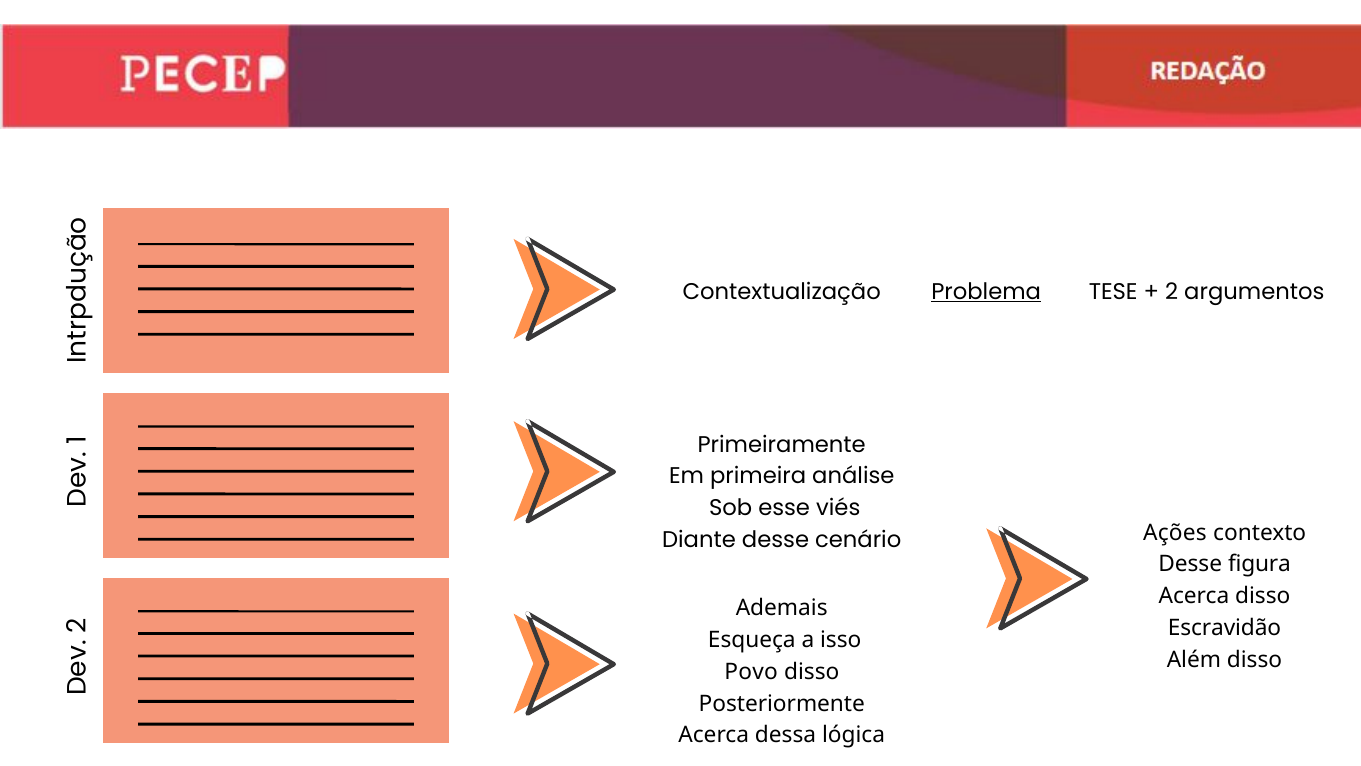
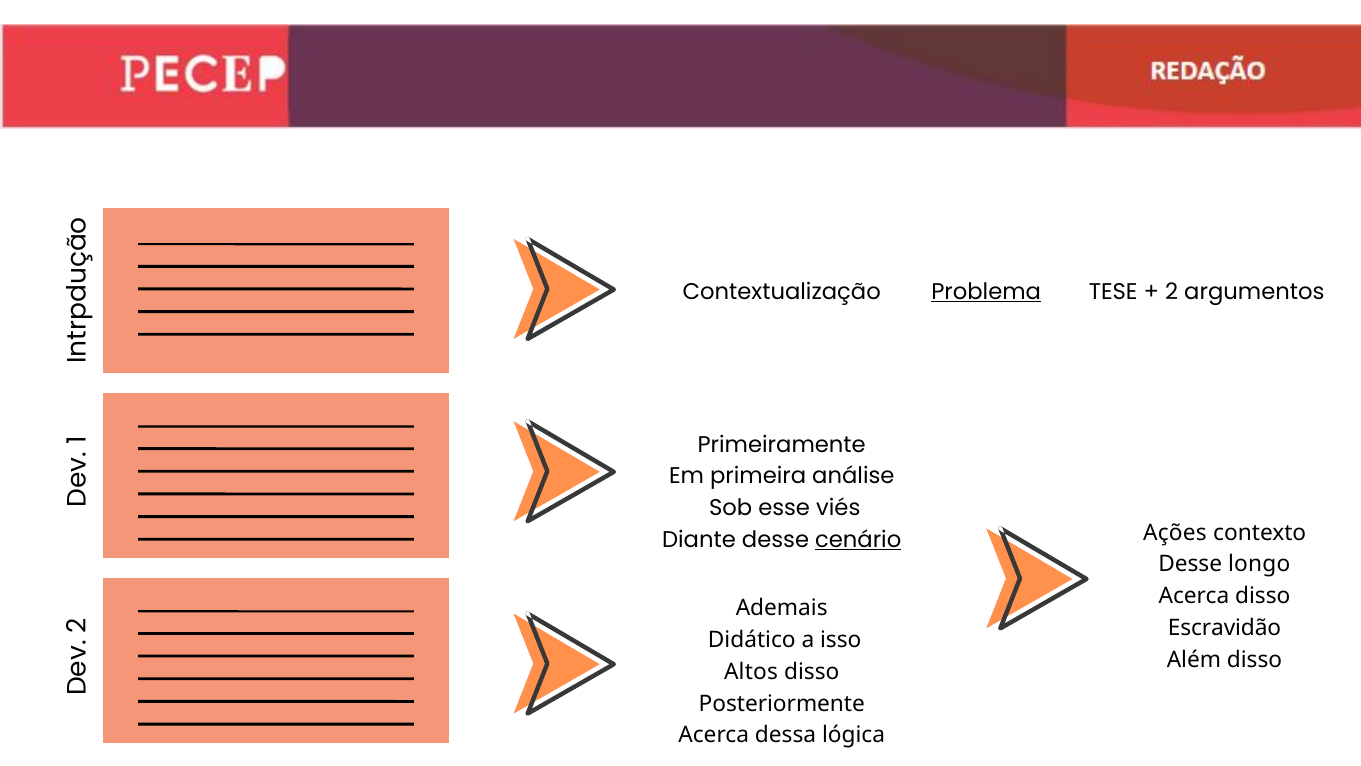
cenário underline: none -> present (858, 540)
figura: figura -> longo (1259, 564)
Esqueça: Esqueça -> Didático (752, 640)
Povo: Povo -> Altos (751, 671)
